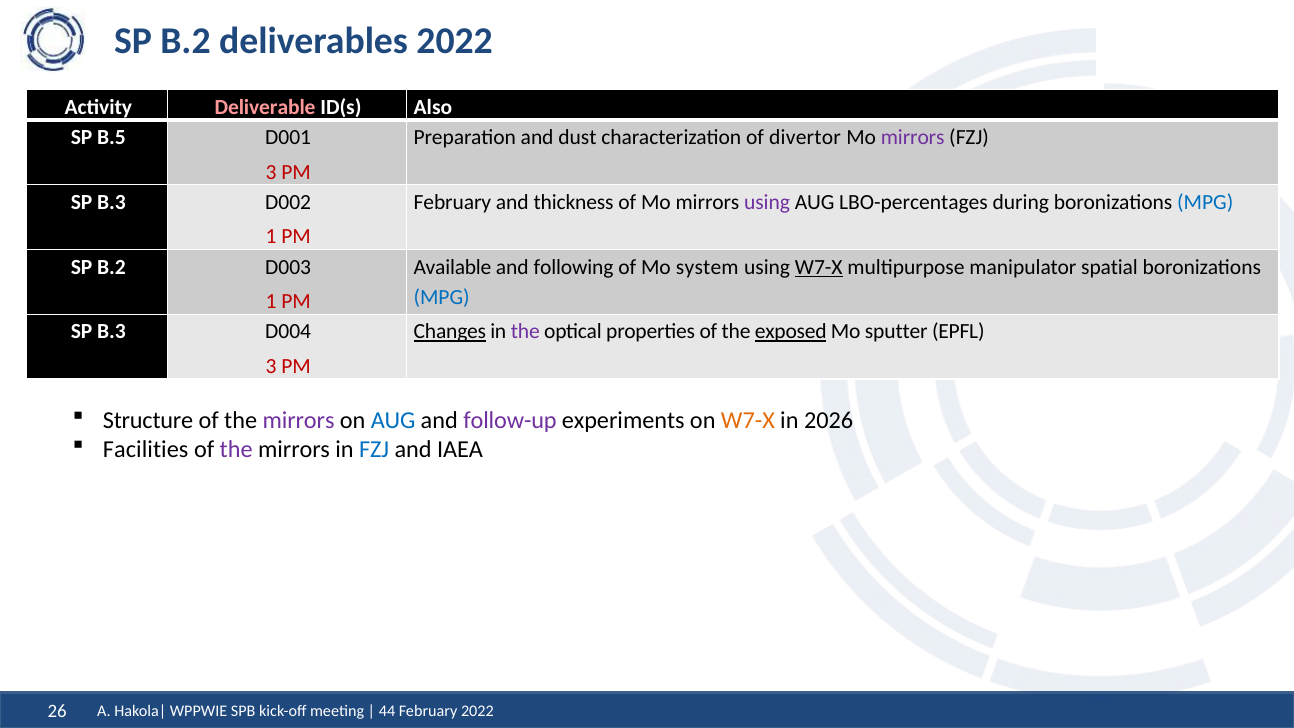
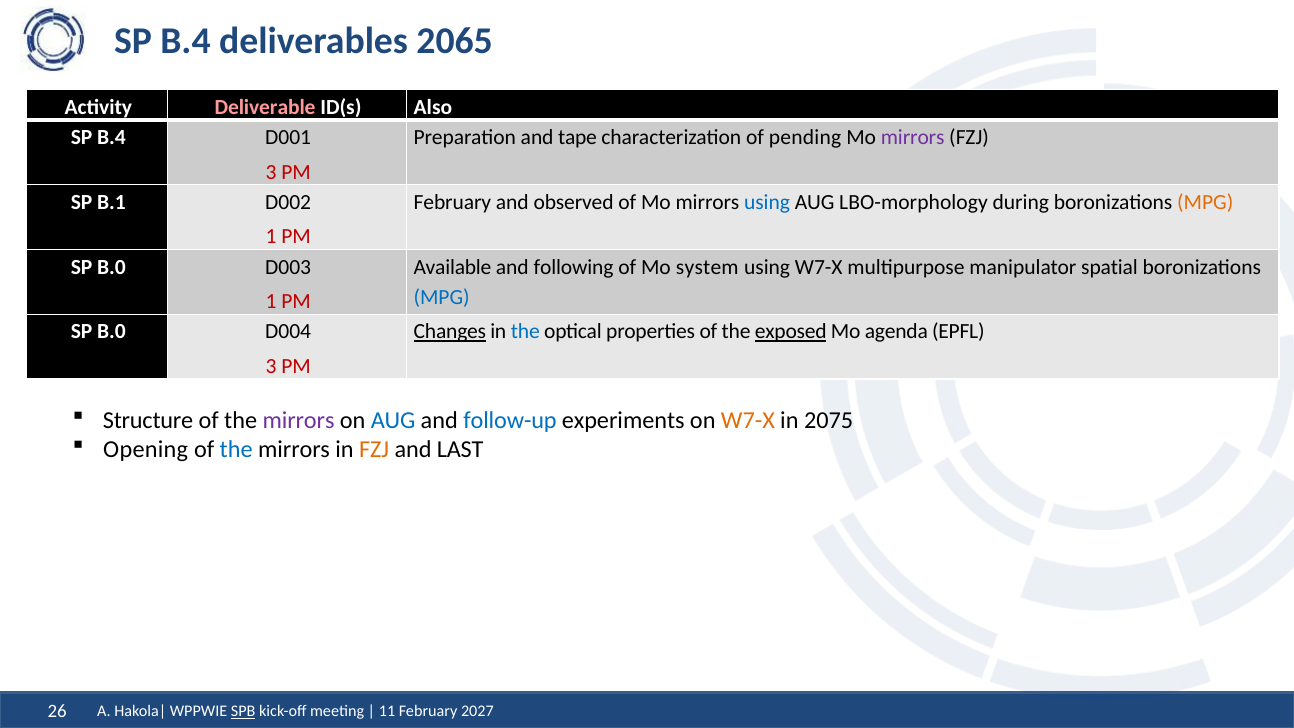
B.2: B.2 -> B.4 (186, 41)
deliverables 2022: 2022 -> 2065 (455, 41)
B.5: B.5 -> B.4 (111, 138)
dust: dust -> tape (577, 138)
divertor: divertor -> pending (805, 138)
B.3: B.3 -> B.1 (111, 202)
thickness: thickness -> observed (574, 202)
using colour: purple -> blue (767, 202)
LBO-percentages: LBO-percentages -> LBO-morphology (913, 202)
MPG colour: blue -> orange (1205, 202)
B.2: B.2 -> B.0 (111, 267)
W7-X underline: present -> none (819, 267)
B.3: B.3 -> B.0 (111, 332)
the colour: purple -> blue (525, 332)
sputter: sputter -> agenda (896, 332)
follow-up colour: purple -> blue (510, 421)
2026: 2026 -> 2075 (829, 421)
Facilities: Facilities -> Opening (146, 450)
the colour: purple -> blue (236, 450)
FZJ colour: blue -> orange (374, 450)
IAEA: IAEA -> LAST (460, 450)
SPB underline: none -> present (243, 711)
44: 44 -> 11 (387, 711)
February 2022: 2022 -> 2027 (477, 711)
